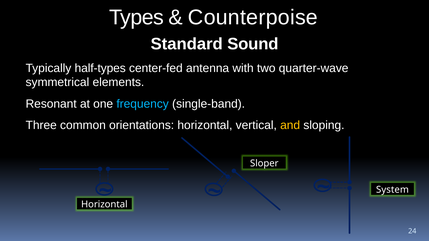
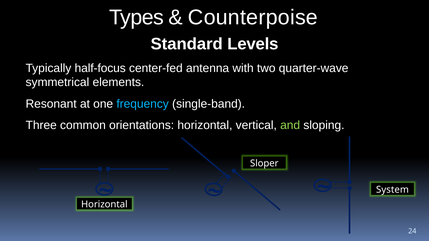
Sound: Sound -> Levels (253, 44)
half-types: half-types -> half-focus (100, 68)
and colour: yellow -> light green (290, 125)
